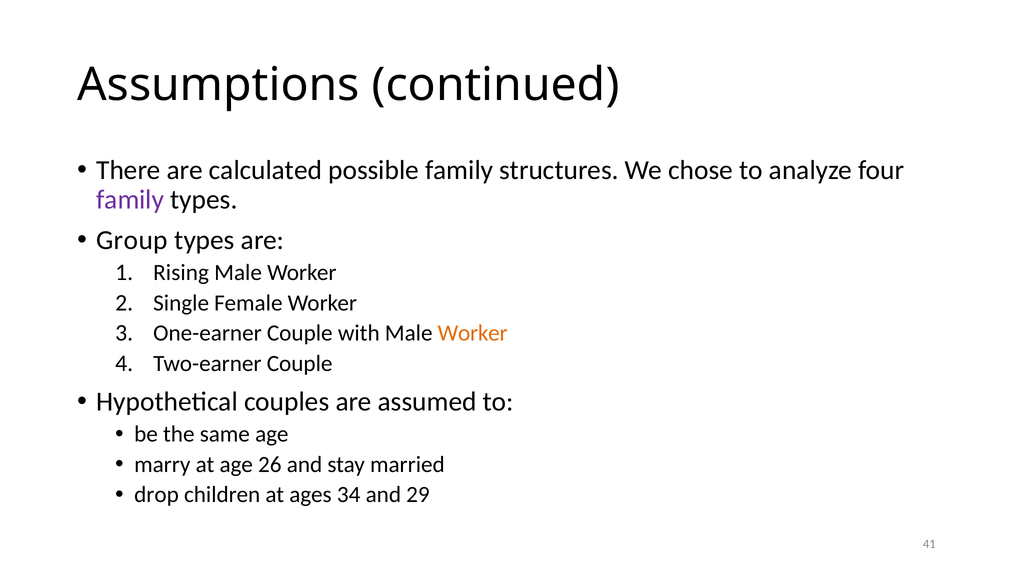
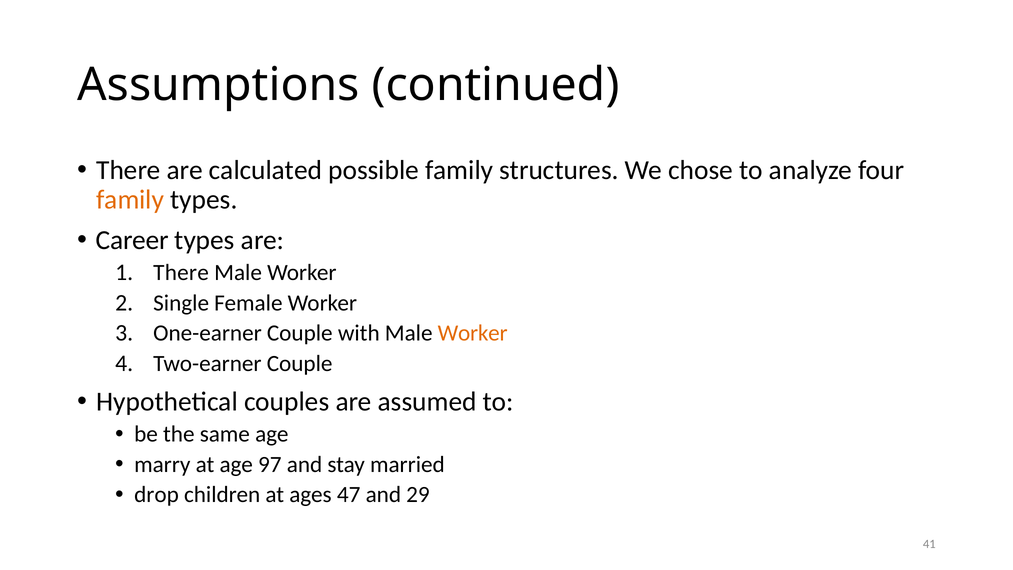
family colour: purple -> orange (130, 200)
Group: Group -> Career (132, 240)
Rising: Rising -> There (181, 273)
26: 26 -> 97 (270, 464)
34: 34 -> 47 (349, 495)
